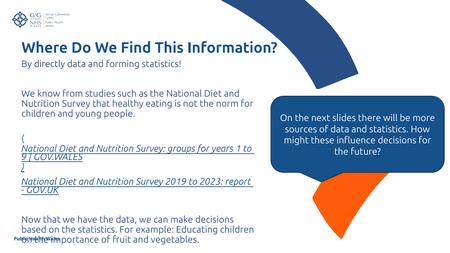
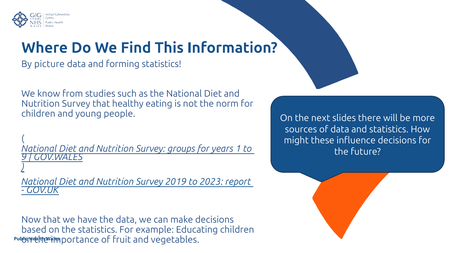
directly: directly -> picture (49, 64)
